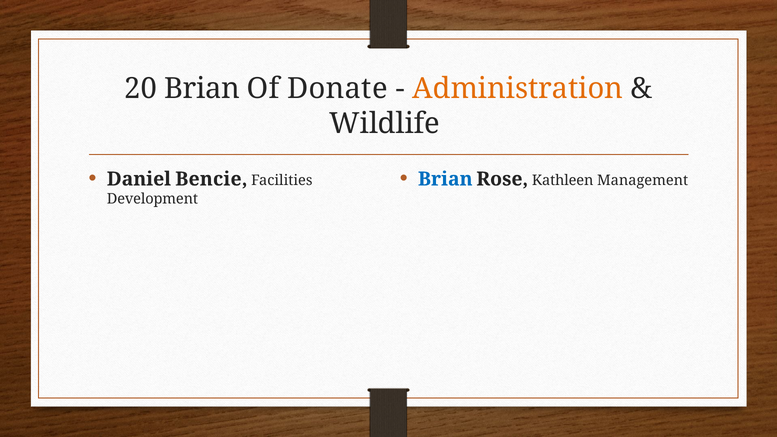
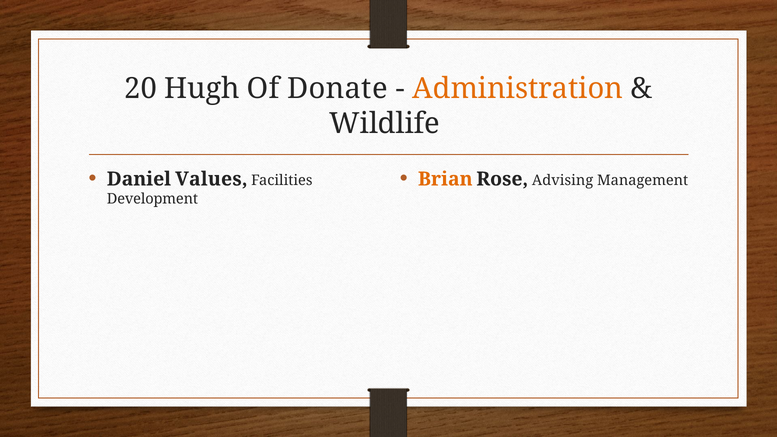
20 Brian: Brian -> Hugh (202, 89)
Bencie: Bencie -> Values (211, 179)
Brian colour: blue -> orange (445, 179)
Kathleen: Kathleen -> Advising (563, 181)
